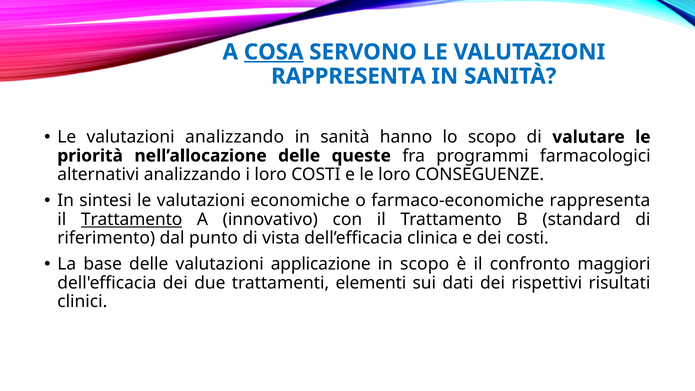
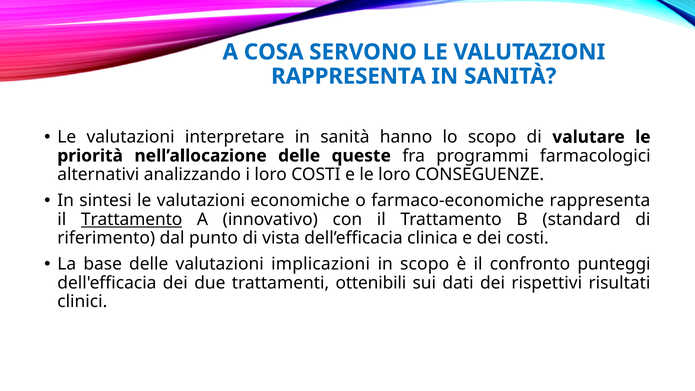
COSA underline: present -> none (274, 52)
valutazioni analizzando: analizzando -> interpretare (235, 137)
applicazione: applicazione -> implicazioni (321, 264)
maggiori: maggiori -> punteggi (614, 264)
elementi: elementi -> ottenibili (371, 283)
